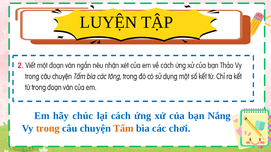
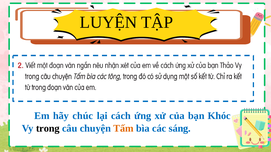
Nắng: Nắng -> Khóc (219, 116)
trong colour: orange -> black (48, 129)
chơi: chơi -> sáng (180, 129)
